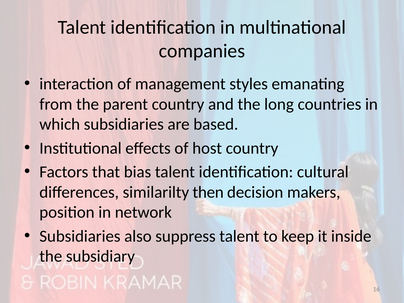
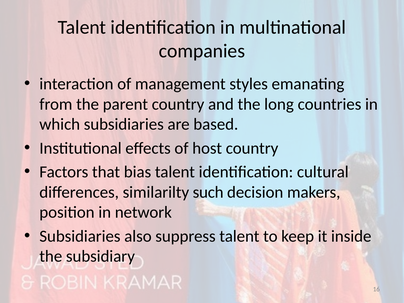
then: then -> such (208, 192)
